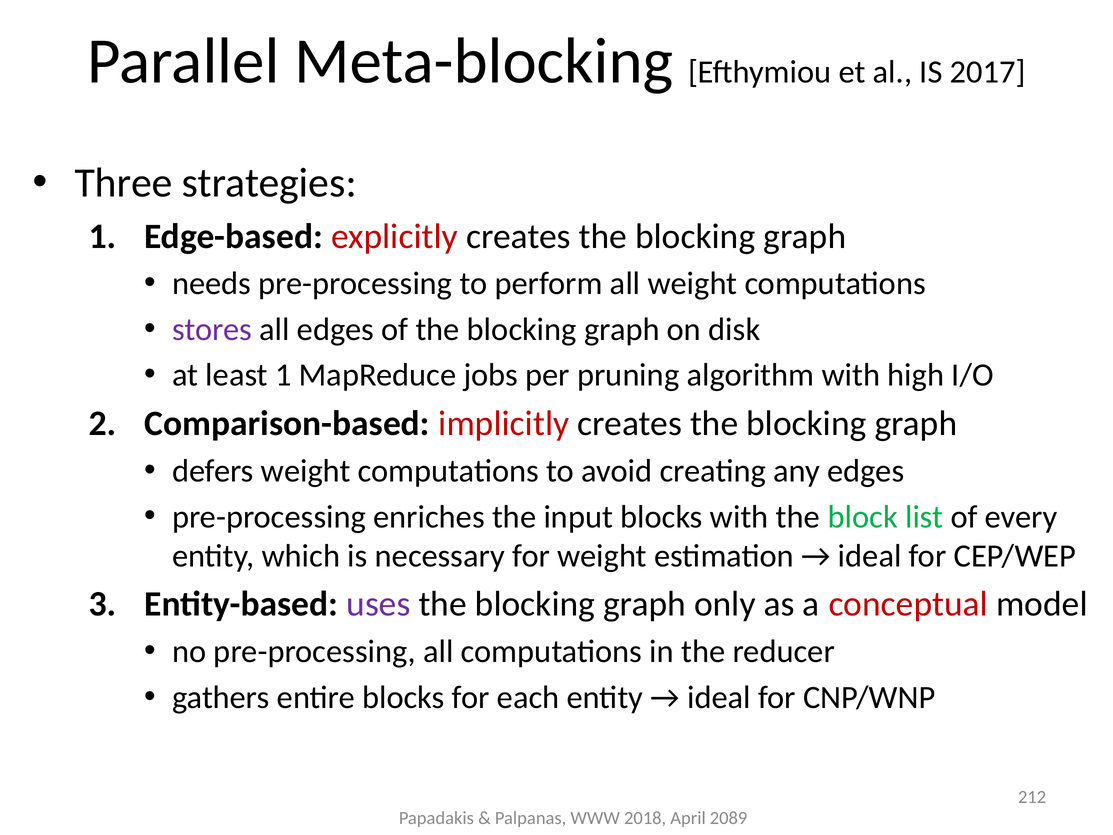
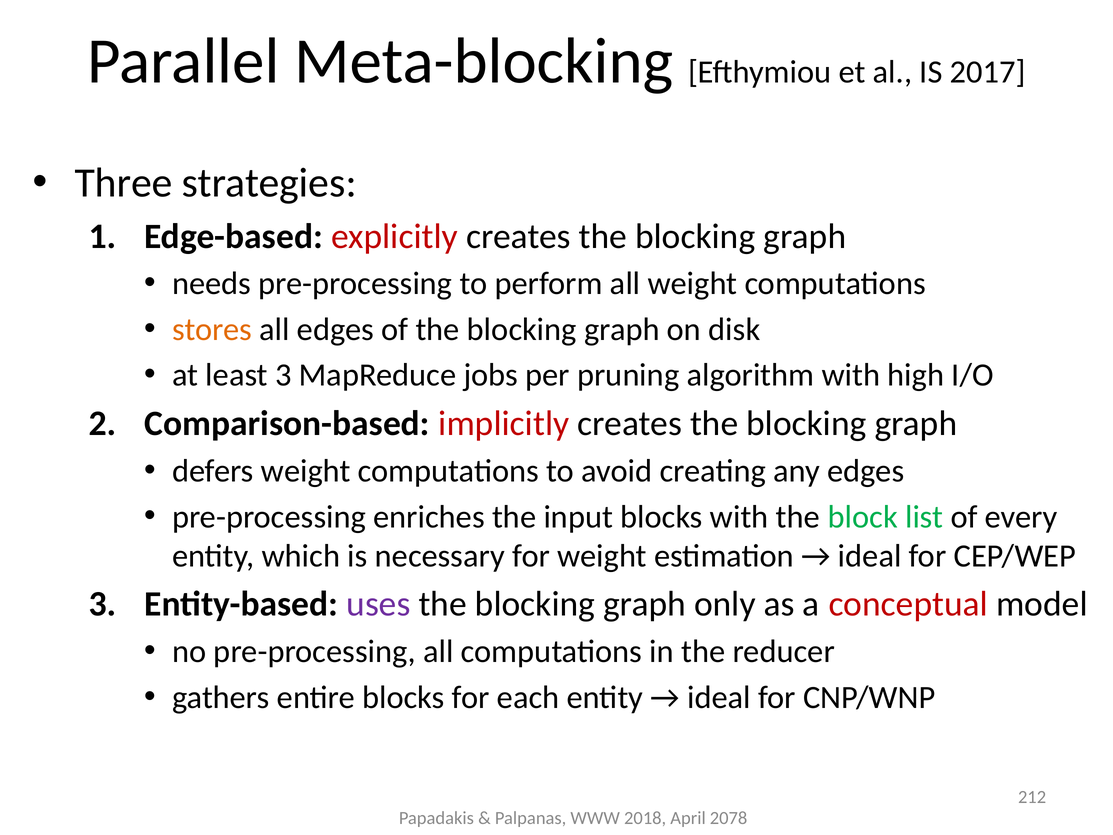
stores colour: purple -> orange (212, 329)
least 1: 1 -> 3 (283, 375)
2089: 2089 -> 2078 (729, 818)
